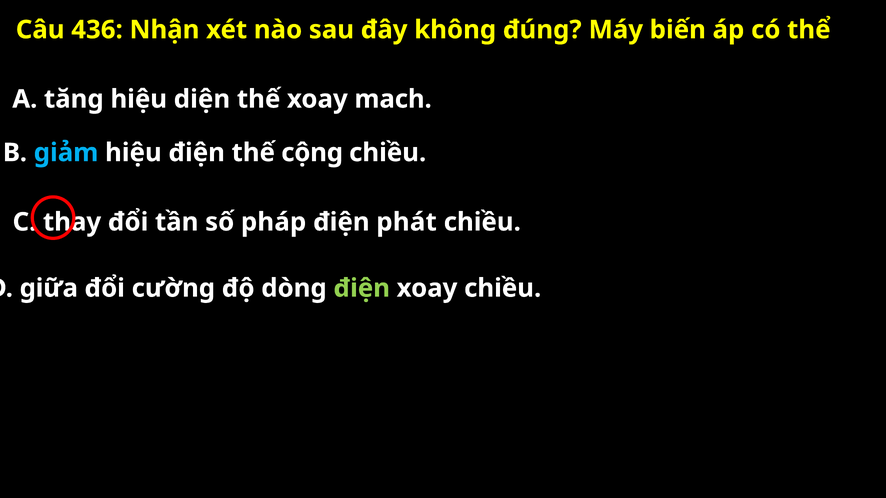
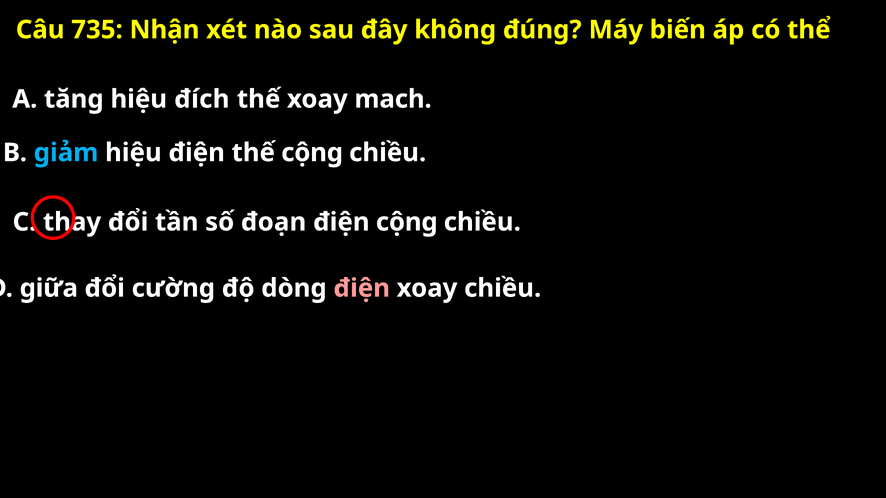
436: 436 -> 735 (97, 30)
diện: diện -> đích (202, 99)
pháp: pháp -> đoạn (274, 222)
điện phát: phát -> cộng (407, 222)
điện colour: light green -> pink (362, 288)
